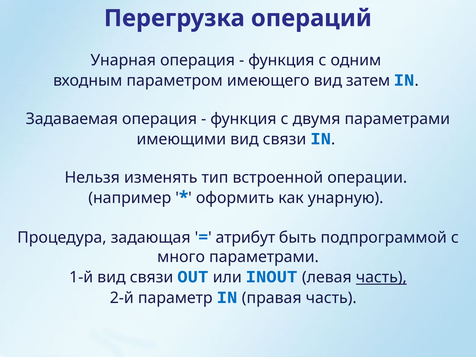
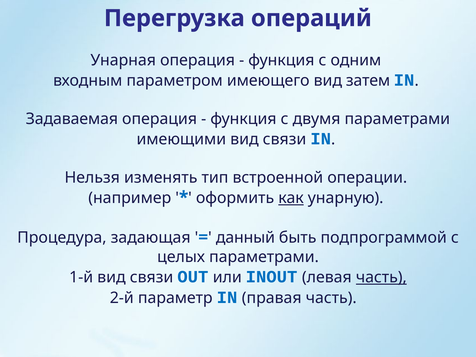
как underline: none -> present (291, 198)
атрибут: атрибут -> данный (245, 238)
много: много -> целых (181, 257)
